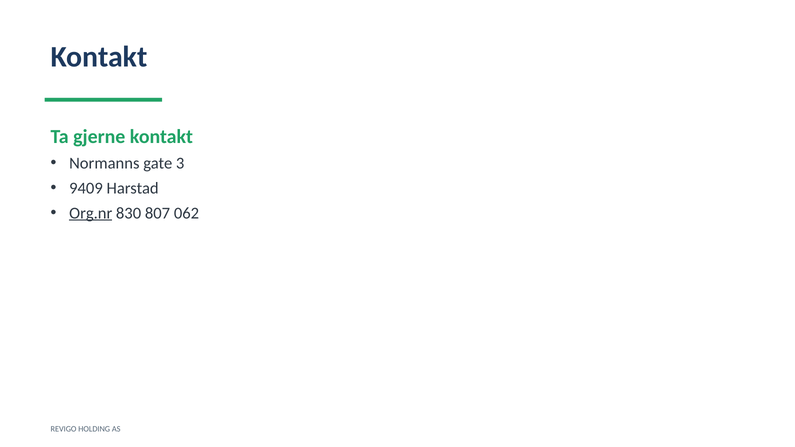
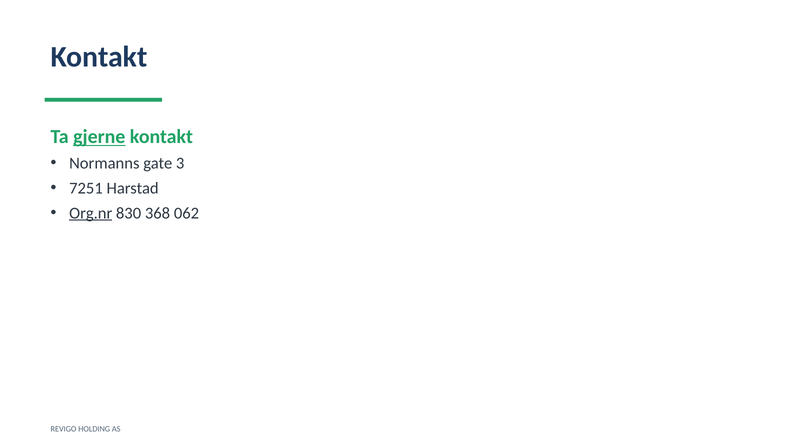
gjerne underline: none -> present (99, 137)
9409: 9409 -> 7251 (86, 188)
807: 807 -> 368 (157, 213)
